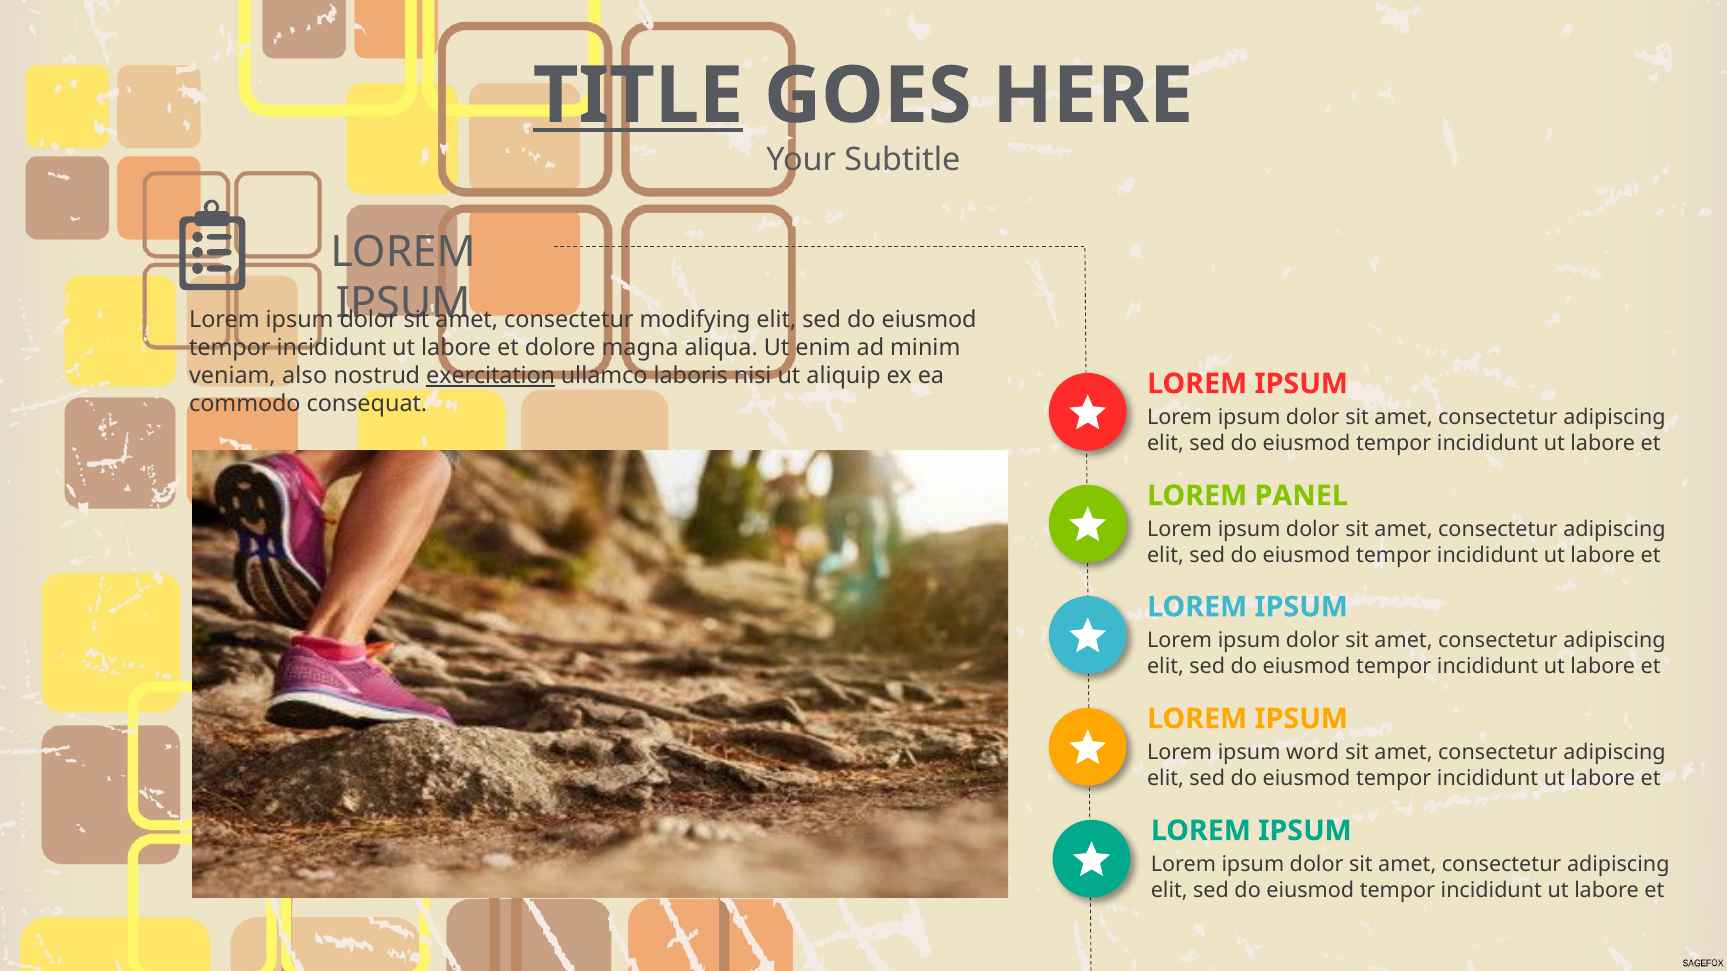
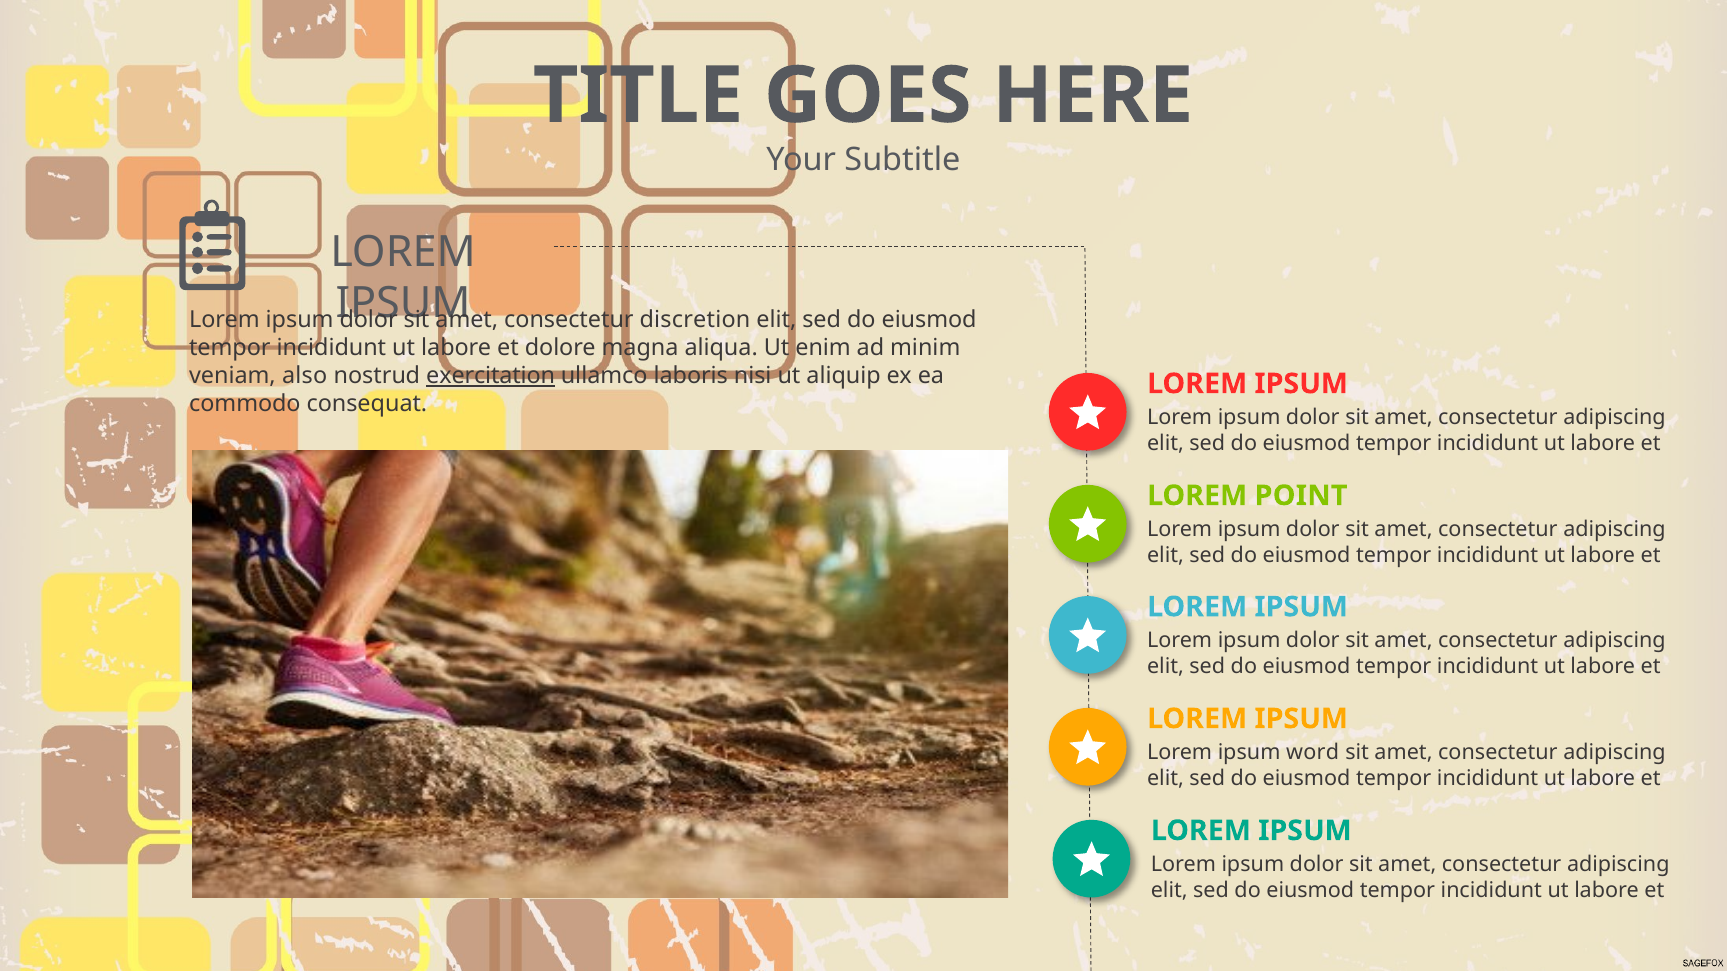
TITLE underline: present -> none (638, 96)
modifying: modifying -> discretion (695, 320)
PANEL: PANEL -> POINT (1301, 496)
